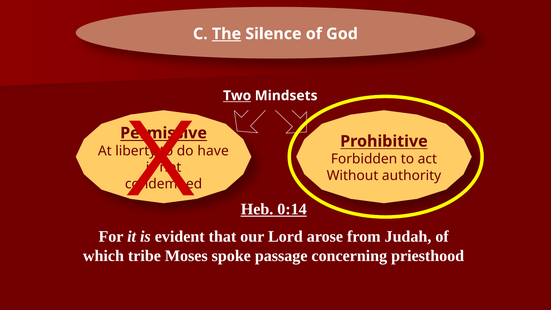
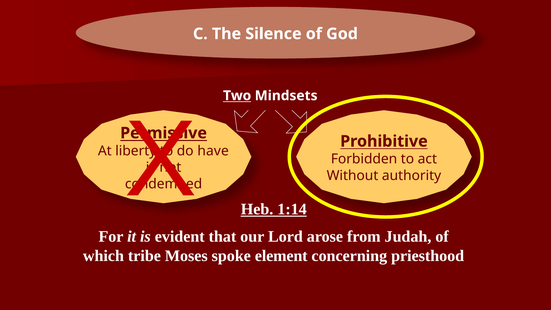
The underline: present -> none (227, 34)
0:14: 0:14 -> 1:14 (292, 209)
passage: passage -> element (281, 256)
